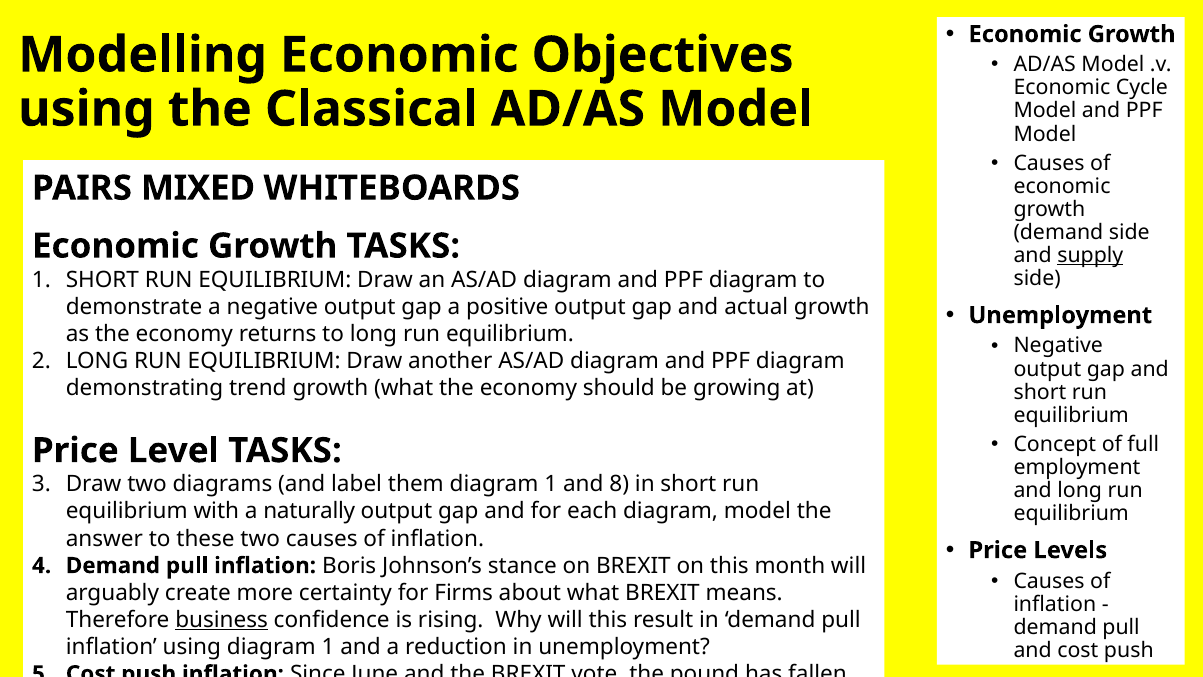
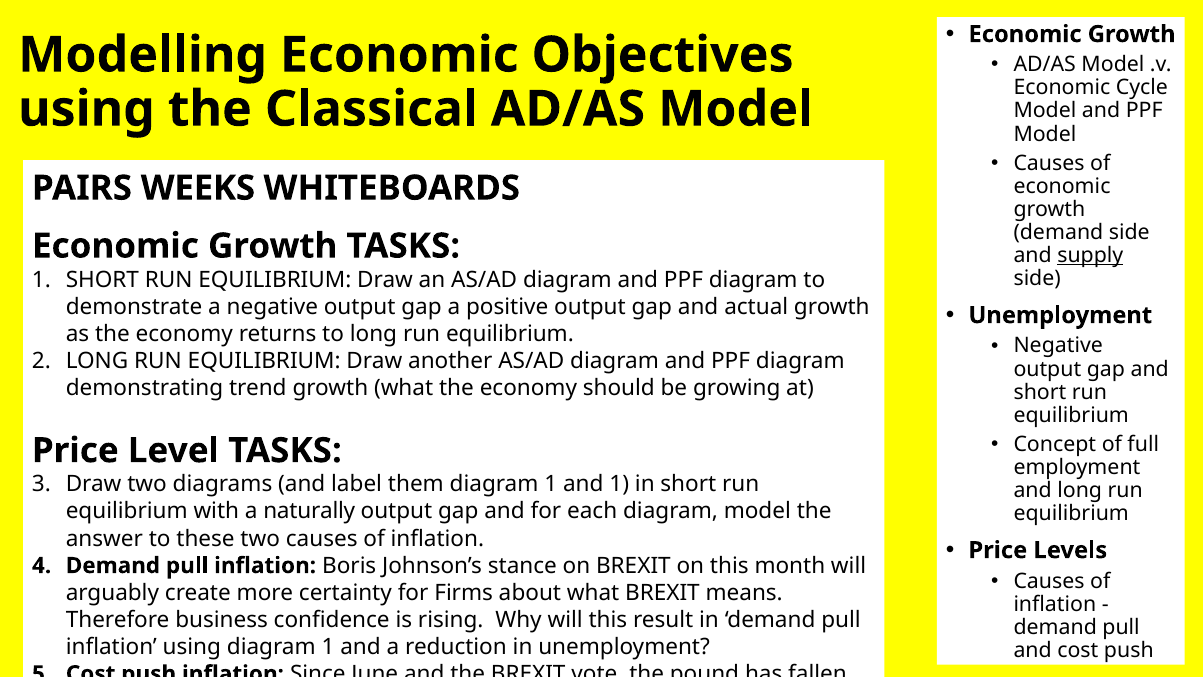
MIXED: MIXED -> WEEKS (198, 188)
and 8: 8 -> 1 (619, 484)
business underline: present -> none (222, 620)
